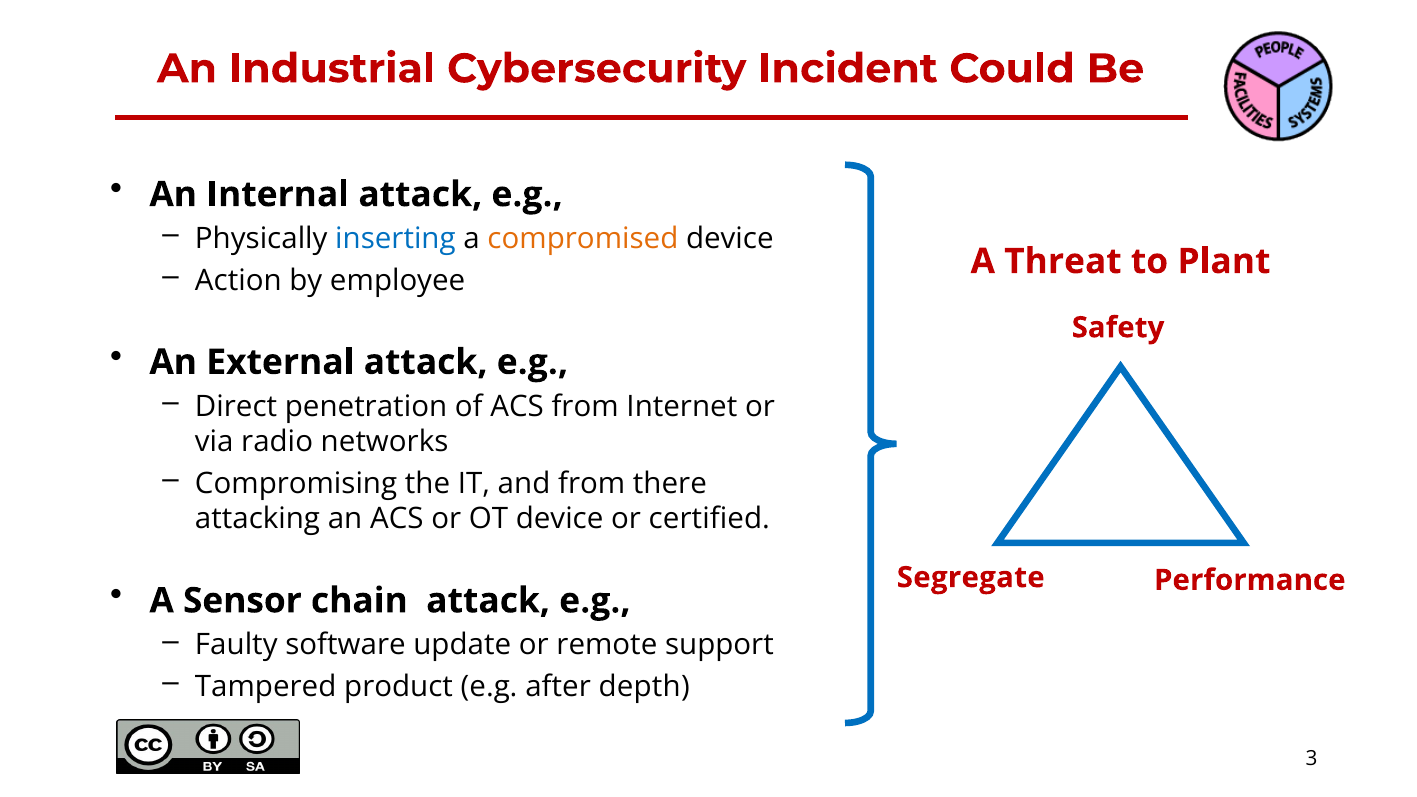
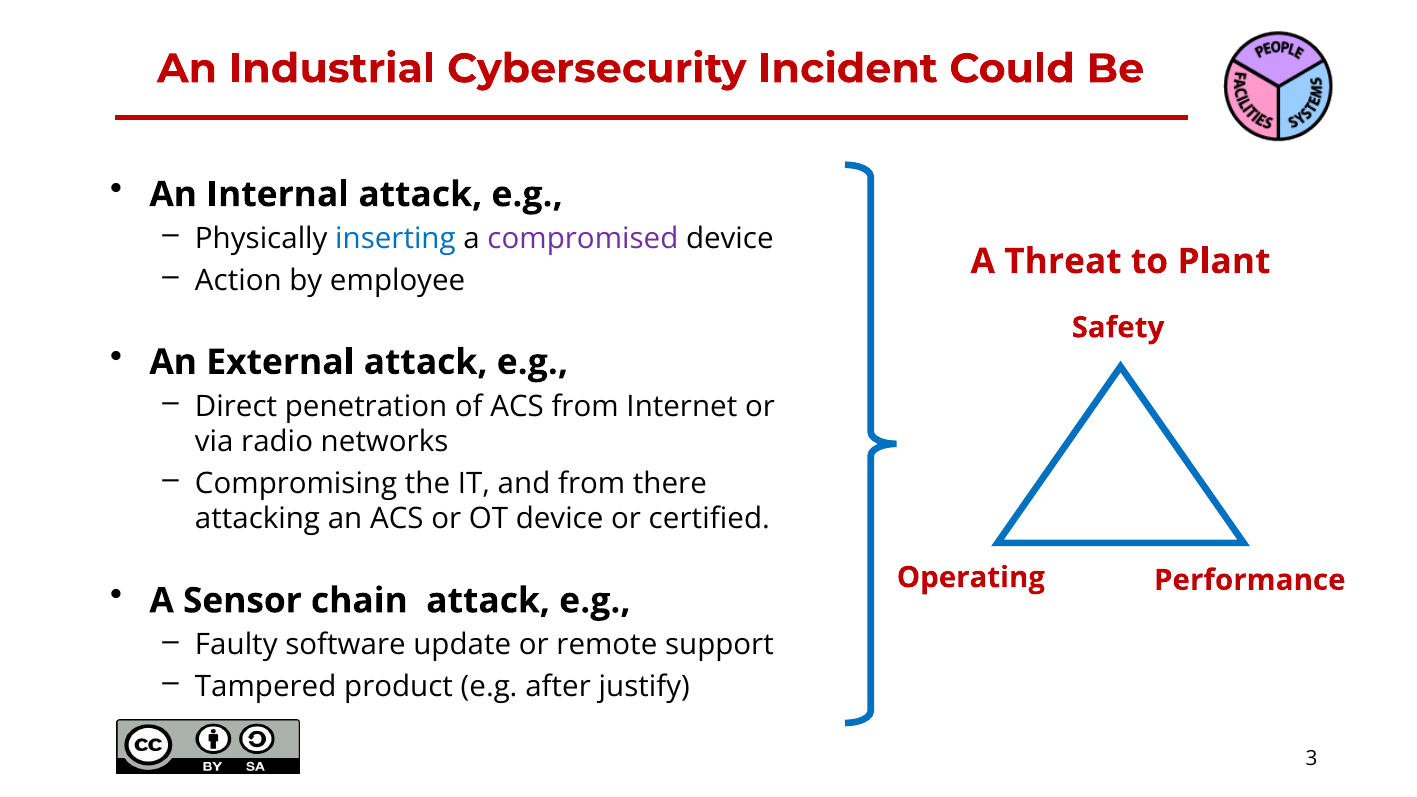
compromised colour: orange -> purple (583, 239)
Segregate: Segregate -> Operating (971, 578)
depth: depth -> justify (644, 687)
